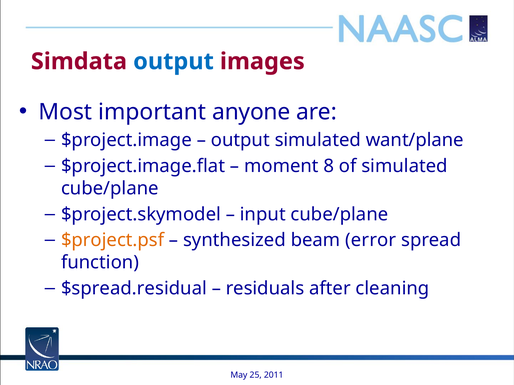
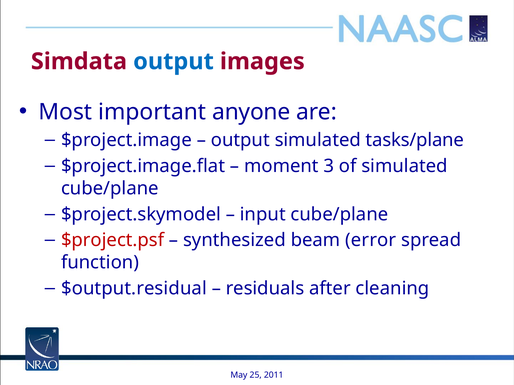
want/plane: want/plane -> tasks/plane (415, 140)
8: 8 -> 3 (329, 166)
$project.psf colour: orange -> red (113, 241)
$spread.residual: $spread.residual -> $output.residual (134, 289)
